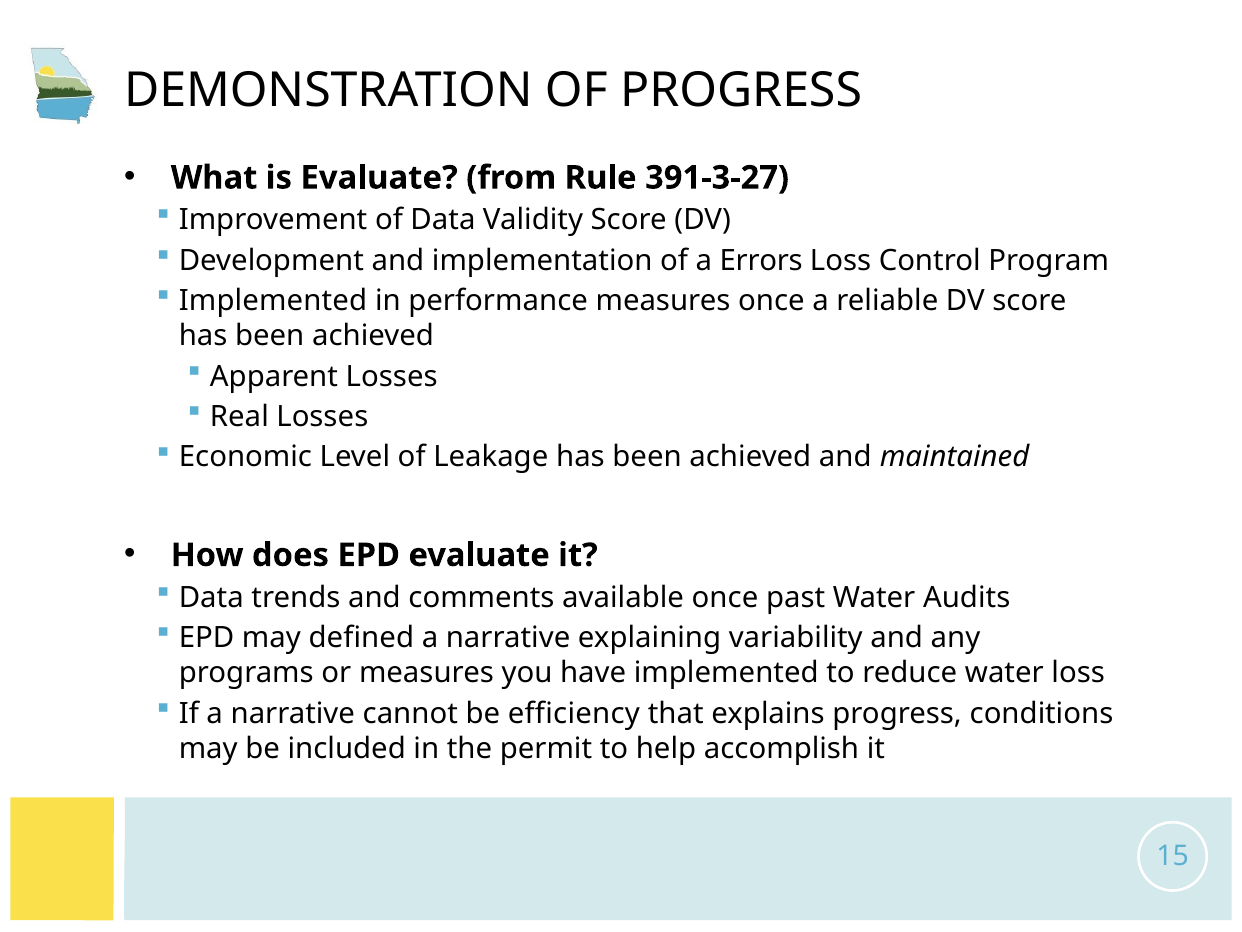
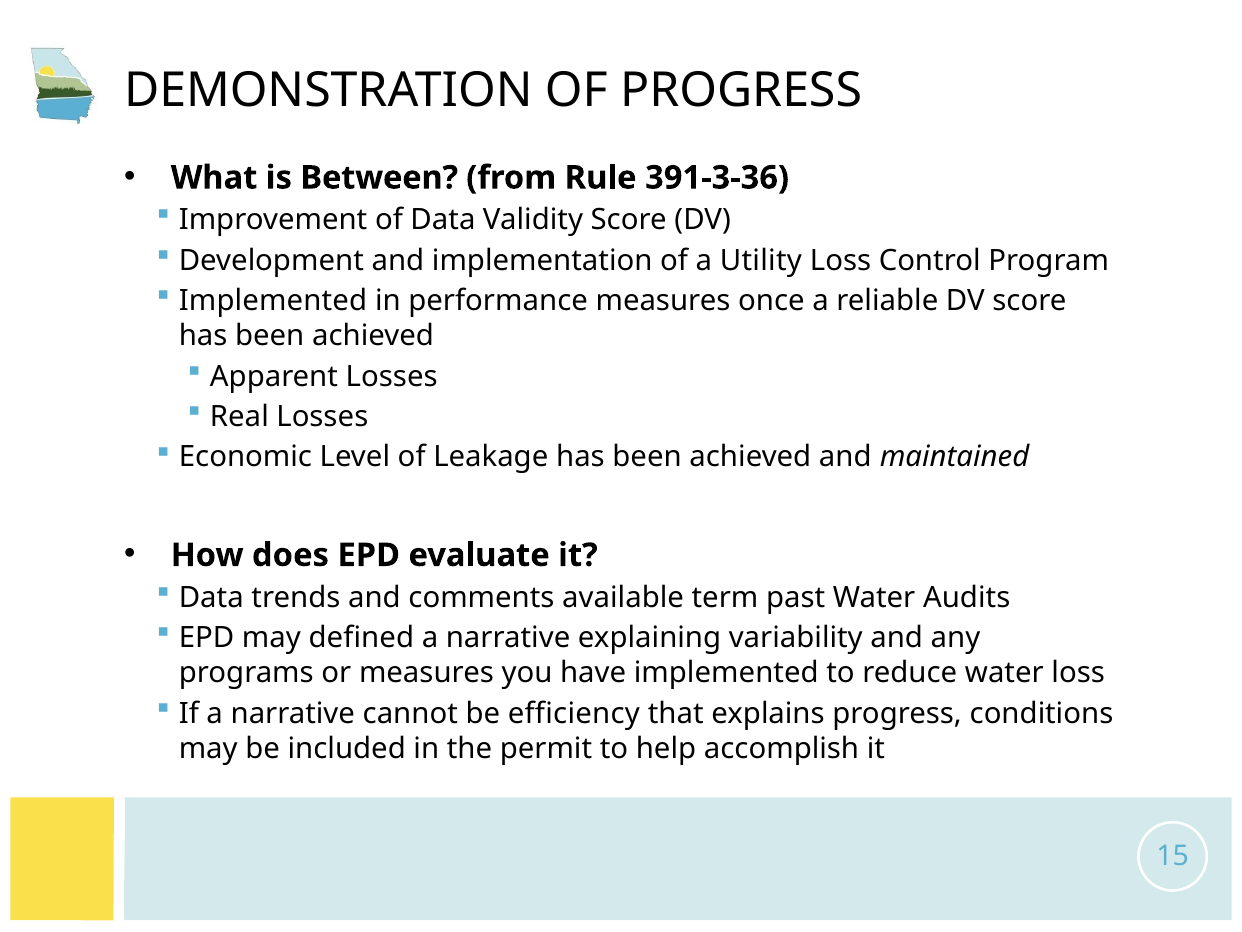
is Evaluate: Evaluate -> Between (379, 178)
391-3-27: 391-3-27 -> 391-3-36 (717, 178)
Errors: Errors -> Utility (761, 260)
available once: once -> term (725, 597)
